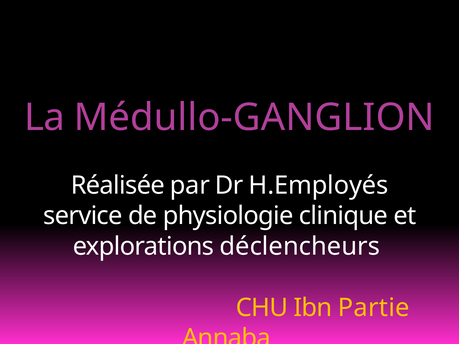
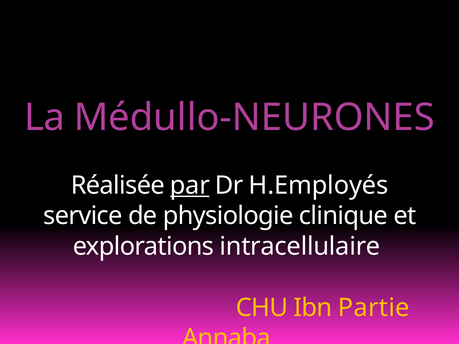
Médullo-GANGLION: Médullo-GANGLION -> Médullo-NEURONES (254, 118)
par underline: none -> present (190, 185)
déclencheurs: déclencheurs -> intracellulaire (300, 247)
